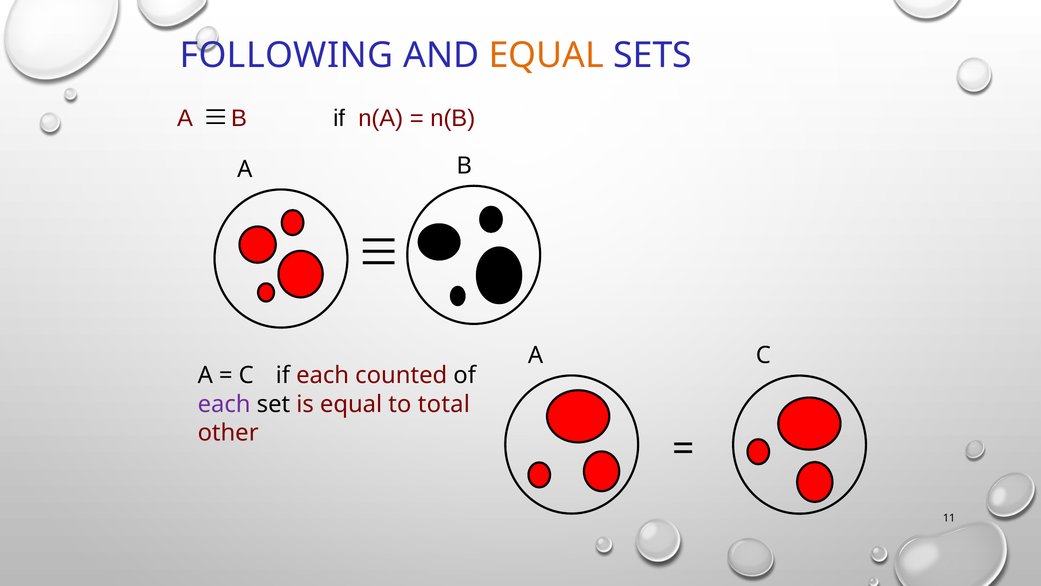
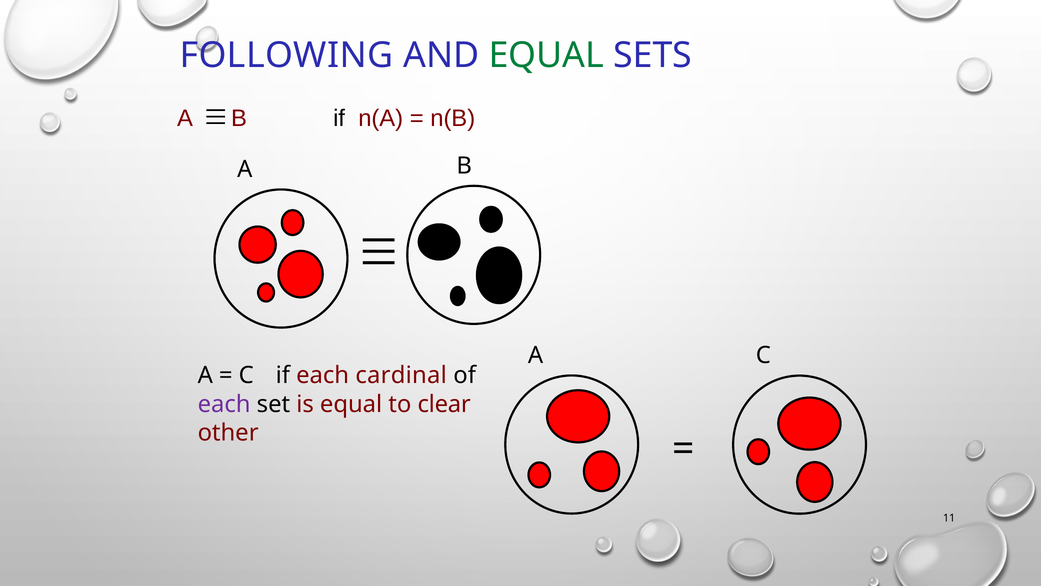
EQUAL colour: orange -> green (546, 56)
counted: counted -> cardinal (401, 375)
total: total -> clear (444, 404)
